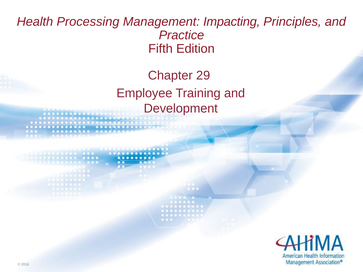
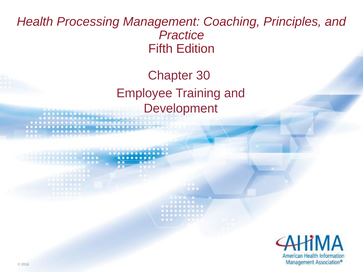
Impacting: Impacting -> Coaching (232, 22)
29: 29 -> 30 (203, 75)
